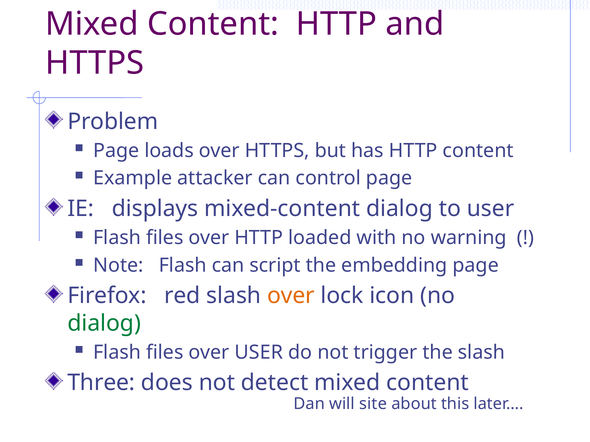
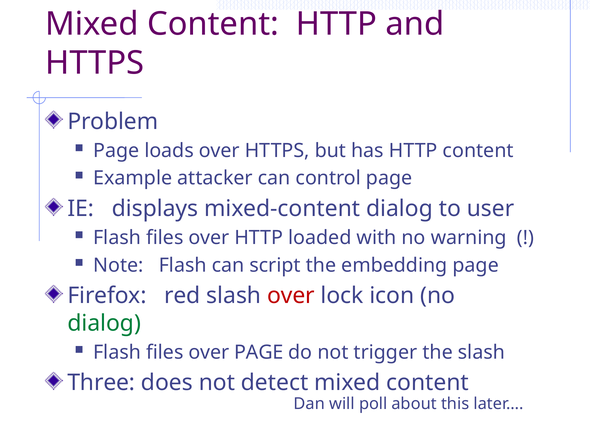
over colour: orange -> red (291, 296)
over USER: USER -> PAGE (259, 353)
site: site -> poll (373, 404)
